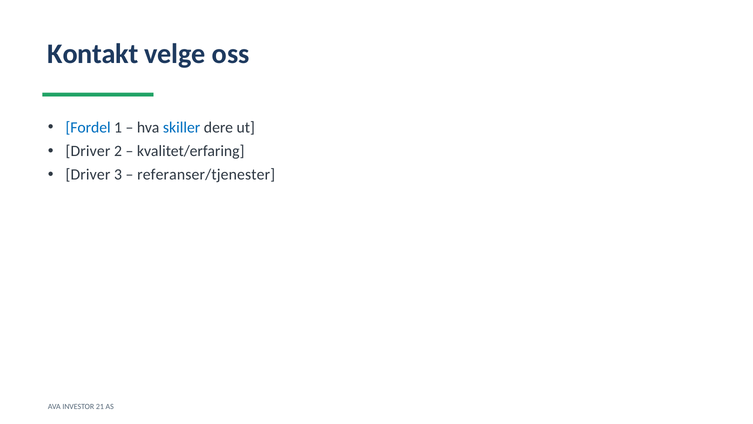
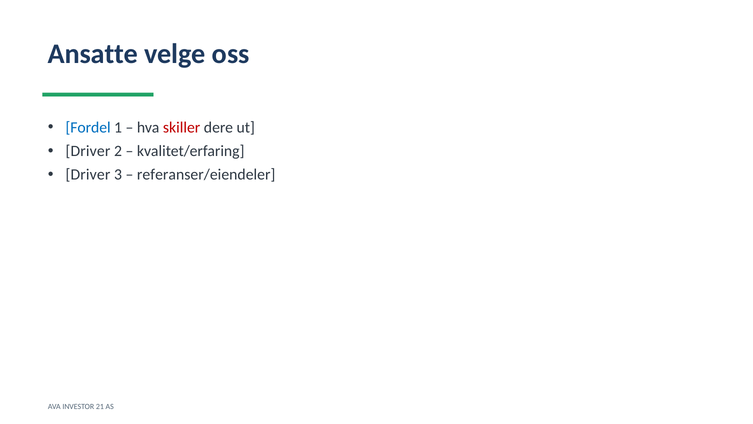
Kontakt: Kontakt -> Ansatte (93, 54)
skiller colour: blue -> red (182, 128)
referanser/tjenester: referanser/tjenester -> referanser/eiendeler (206, 175)
